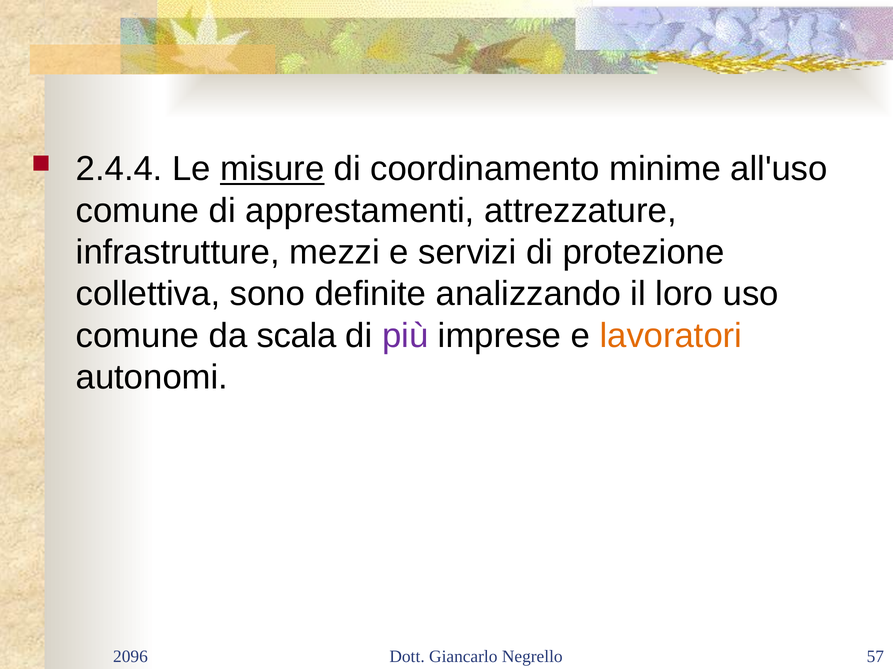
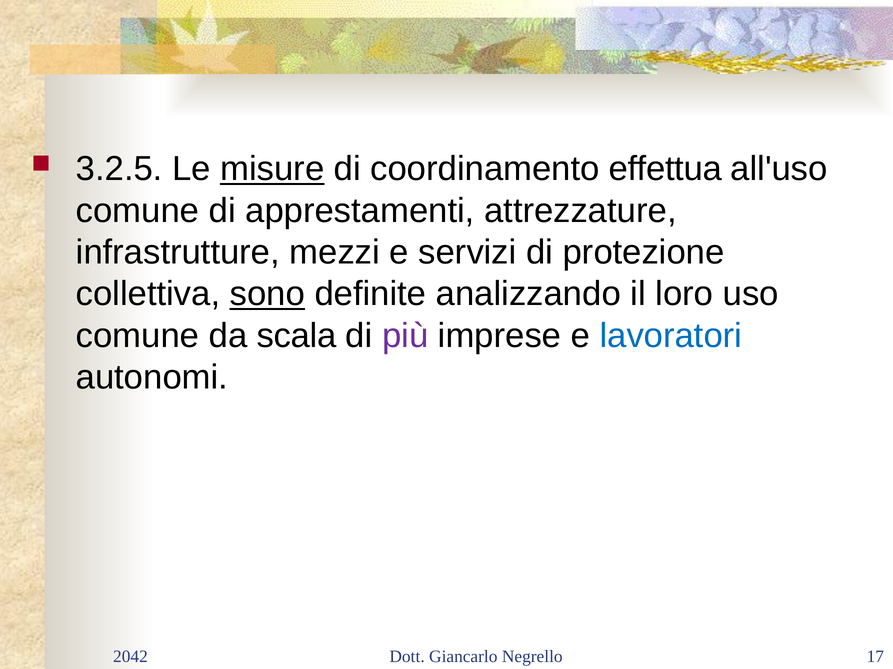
2.4.4: 2.4.4 -> 3.2.5 (119, 169)
minime: minime -> effettua (665, 169)
sono underline: none -> present (267, 294)
lavoratori colour: orange -> blue (671, 336)
2096: 2096 -> 2042 (130, 657)
57: 57 -> 17 (875, 657)
